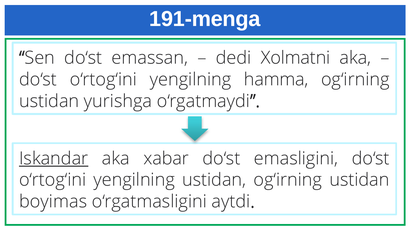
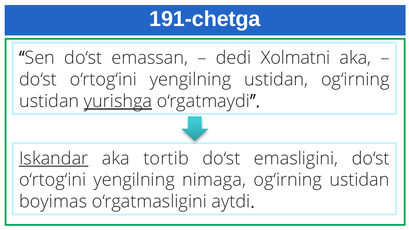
191-menga: 191-menga -> 191-chetga (205, 19)
yengilning hamma: hamma -> ustidan (276, 80)
yurishga underline: none -> present (118, 101)
xabar: xabar -> tortib (166, 158)
yengilning ustidan: ustidan -> nimaga (214, 180)
